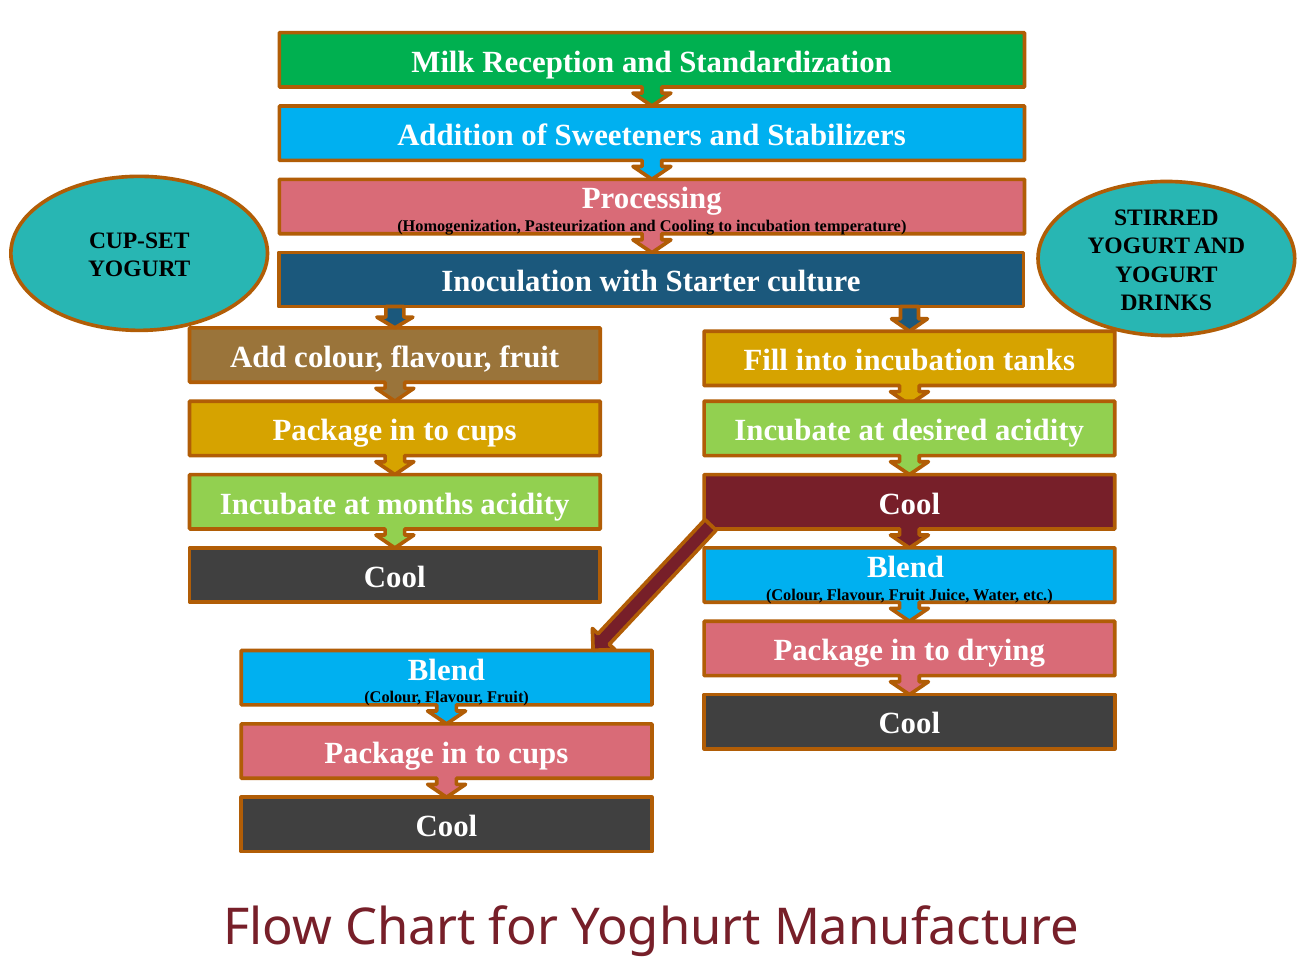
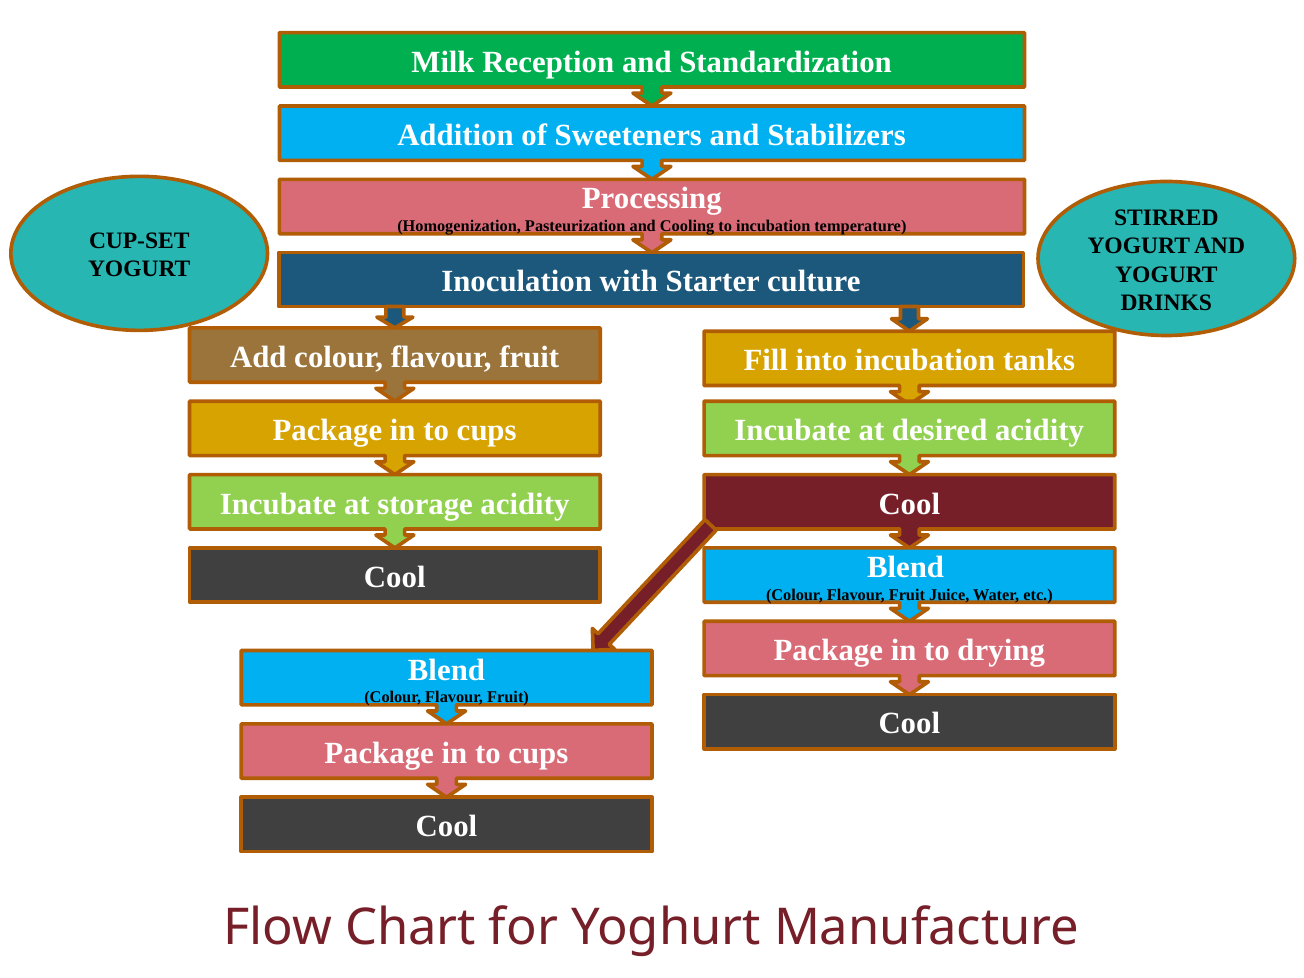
months: months -> storage (425, 504)
